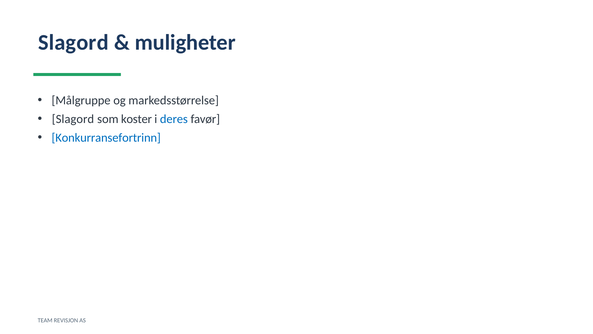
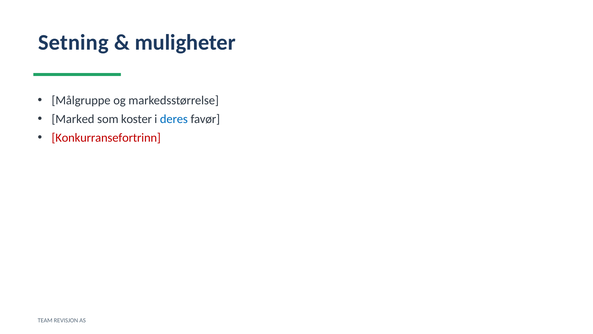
Slagord: Slagord -> Setning (73, 42)
Slagord: Slagord -> Marked (73, 119)
Konkurransefortrinn colour: blue -> red (106, 138)
